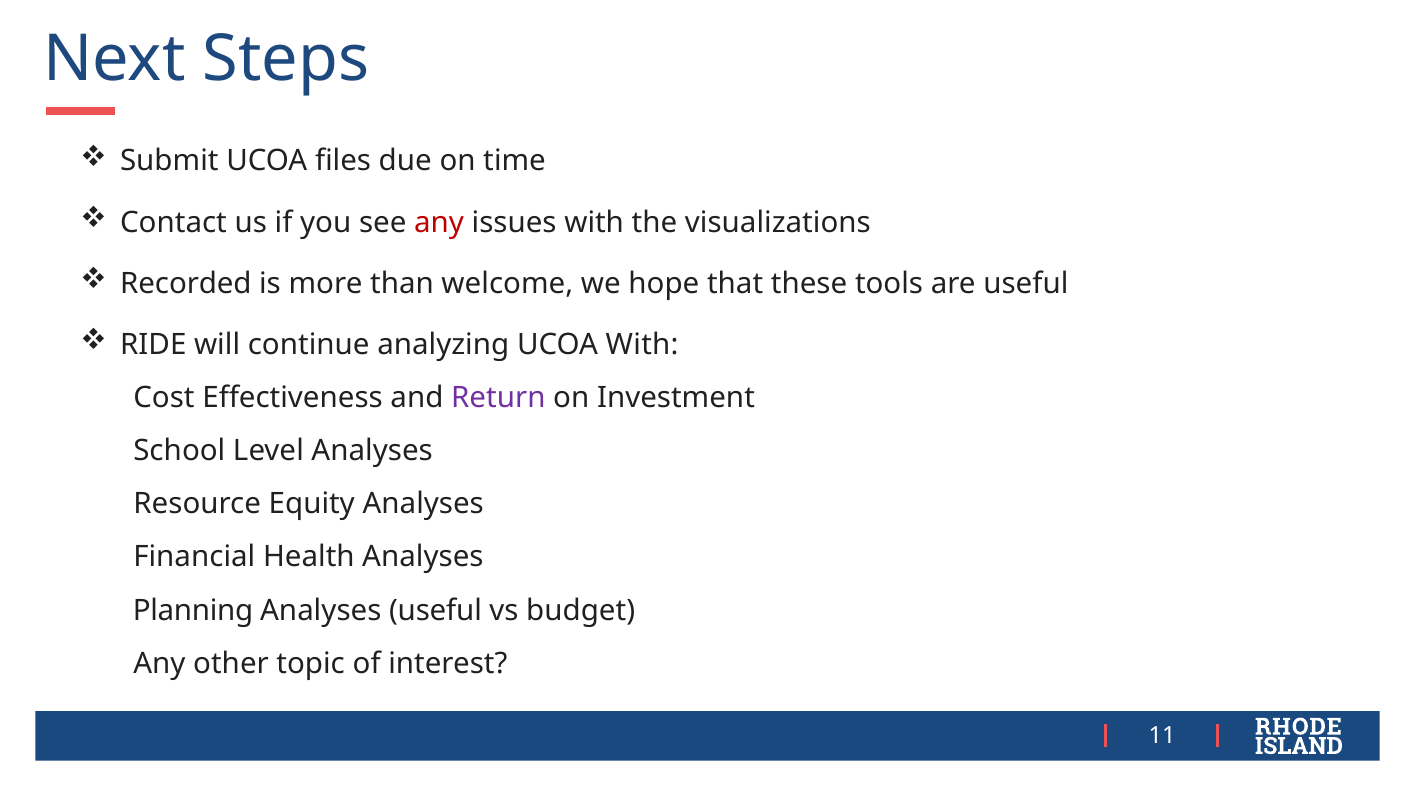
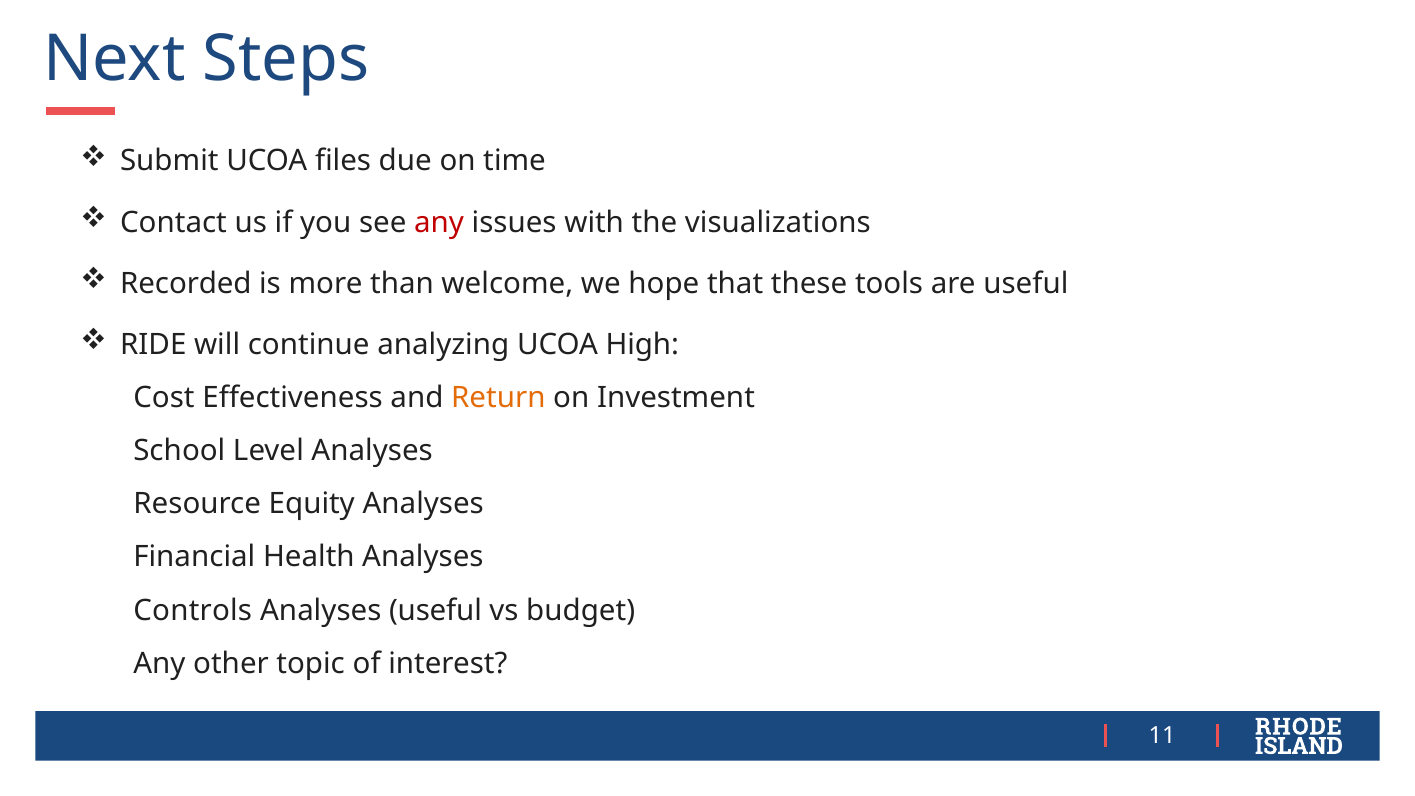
UCOA With: With -> High (642, 345)
Return colour: purple -> orange (498, 398)
Planning: Planning -> Controls (193, 610)
